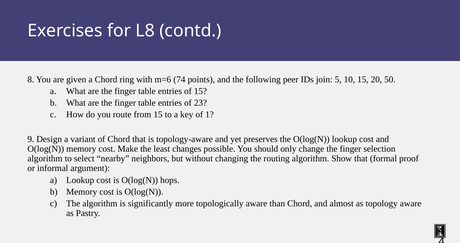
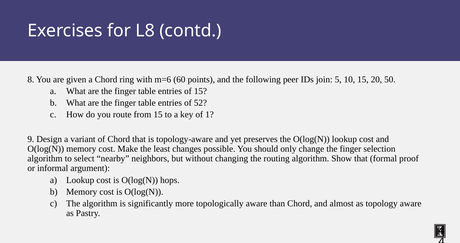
74: 74 -> 60 (179, 79)
23: 23 -> 52 (200, 103)
